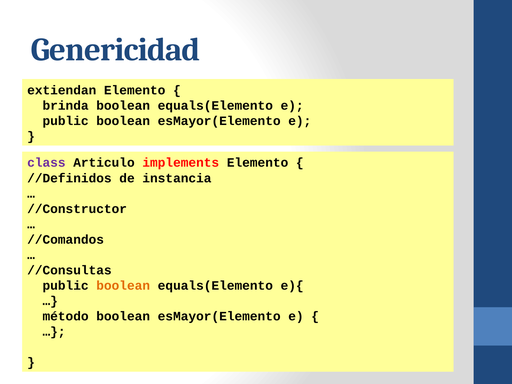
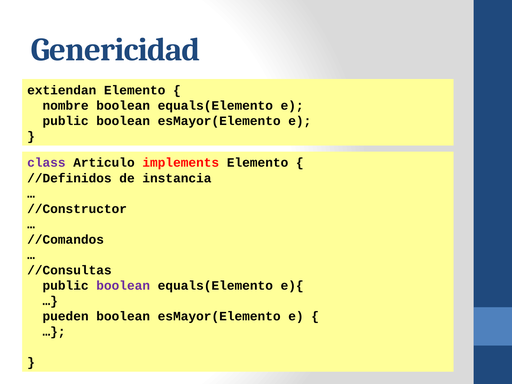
brinda: brinda -> nombre (66, 106)
boolean colour: orange -> purple (123, 286)
método: método -> pueden (66, 316)
